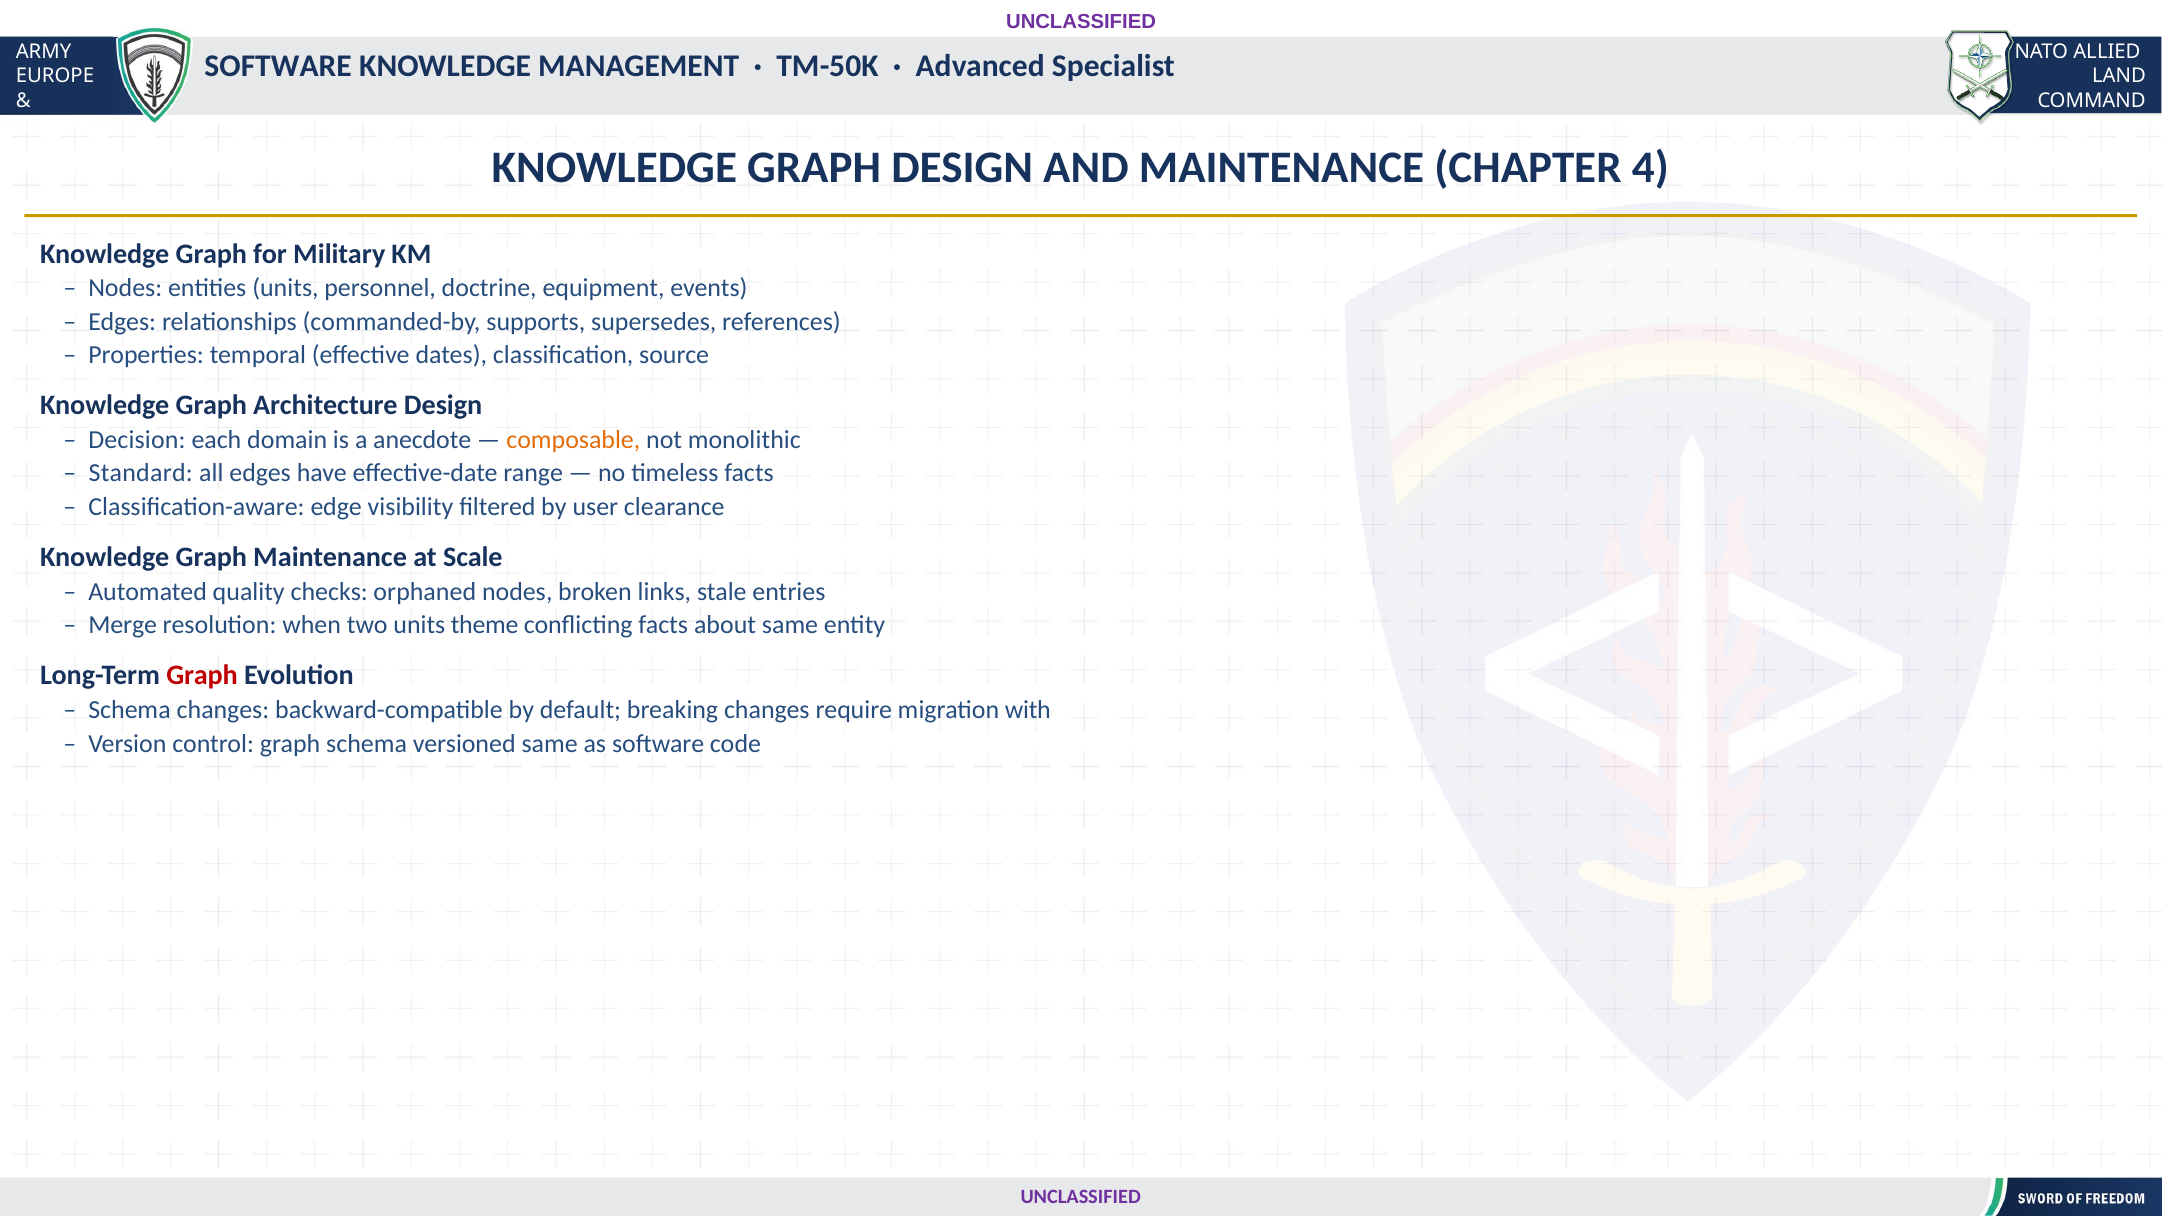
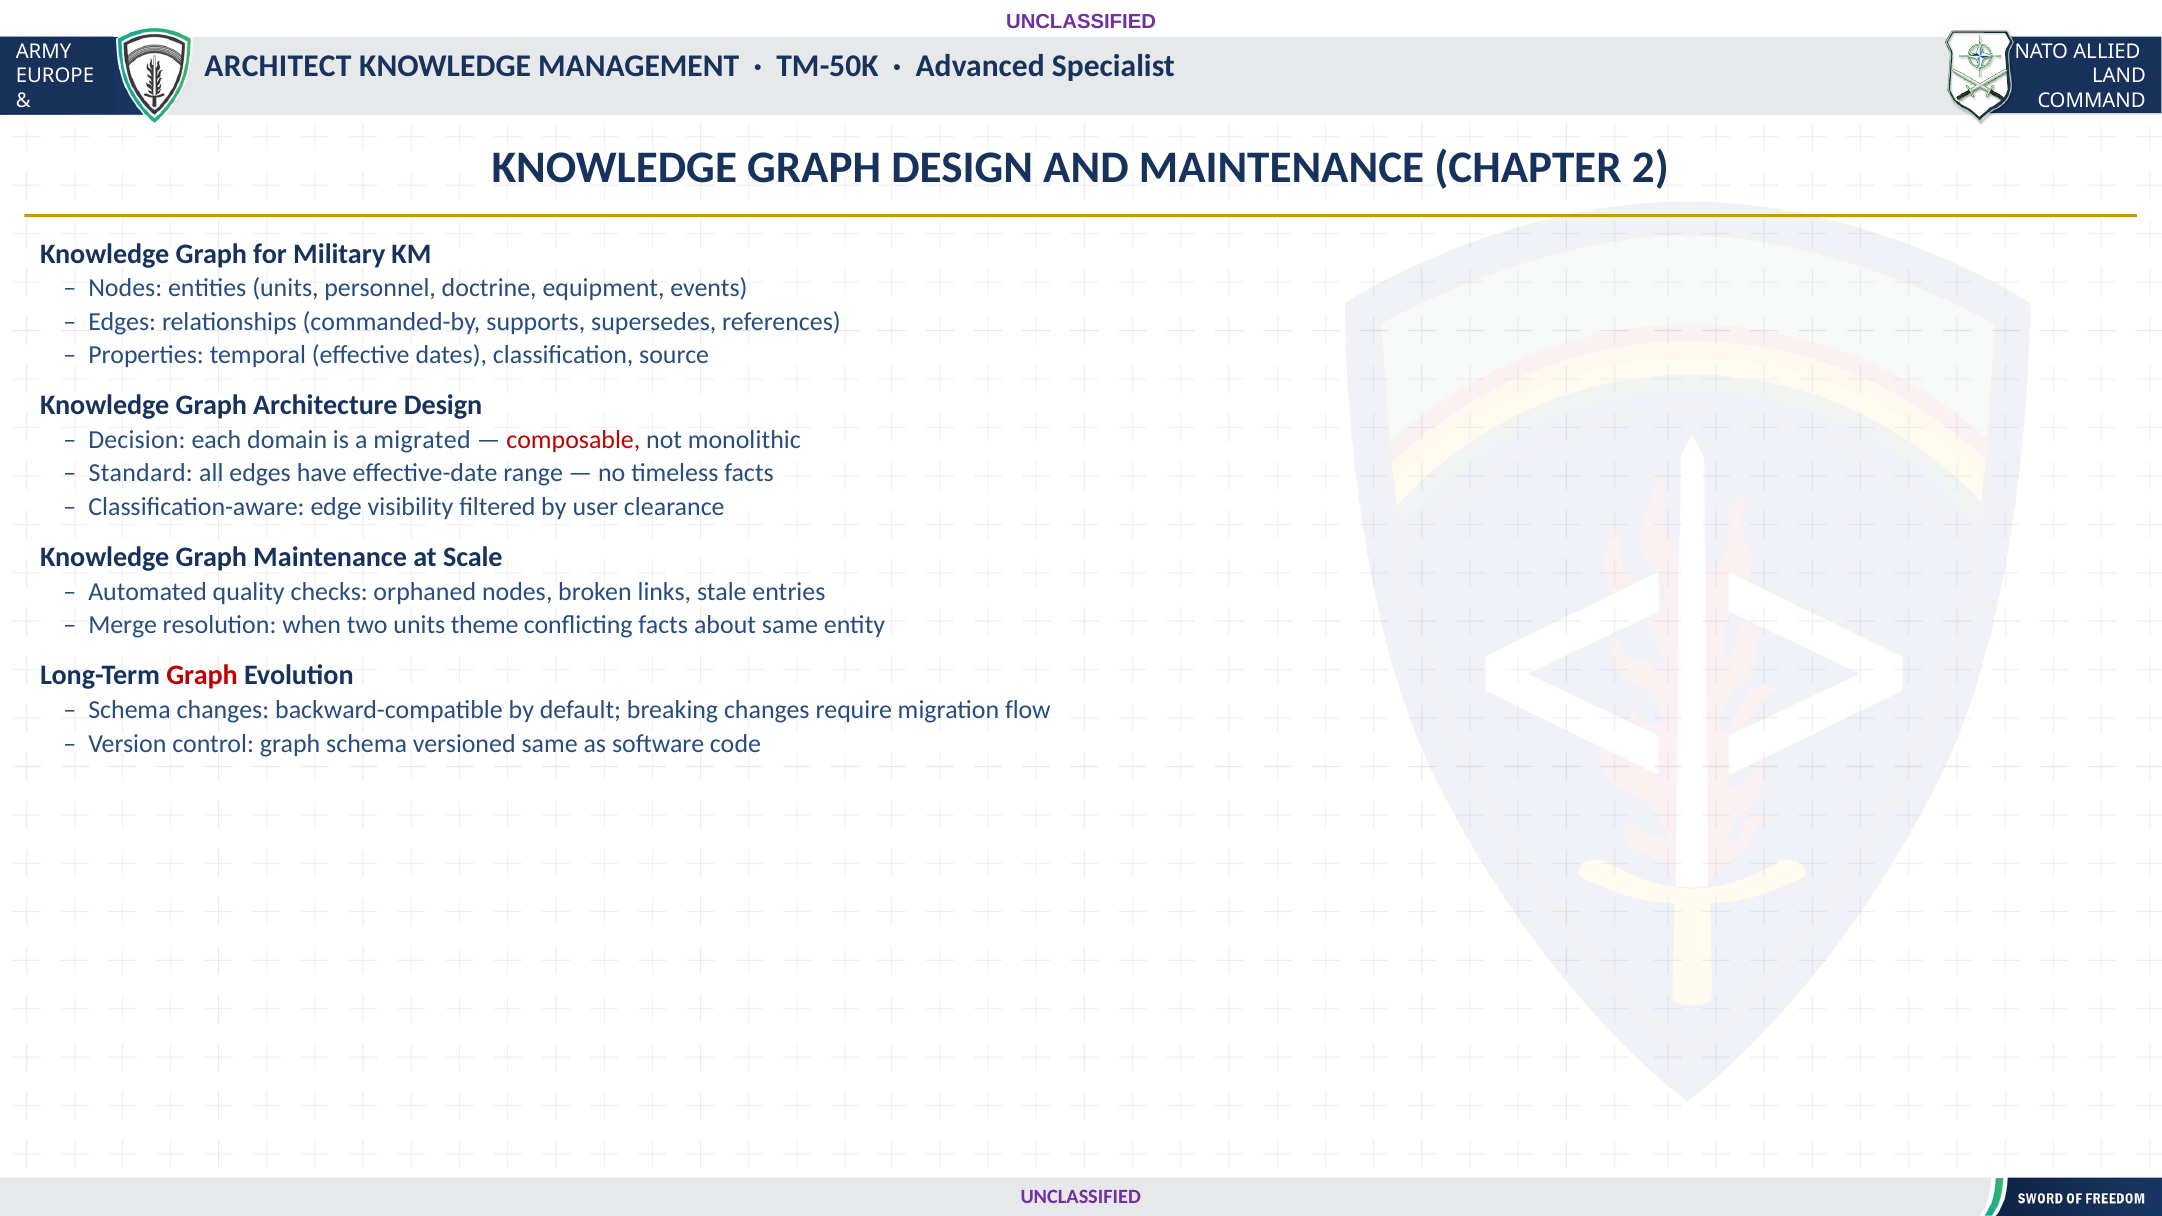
SOFTWARE: SOFTWARE -> ARCHITECT (278, 66)
4: 4 -> 2 (1650, 168)
anecdote: anecdote -> migrated (422, 440)
composable colour: orange -> red (573, 440)
with: with -> flow (1028, 710)
